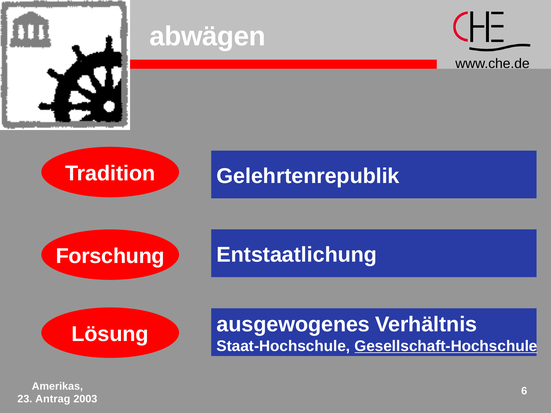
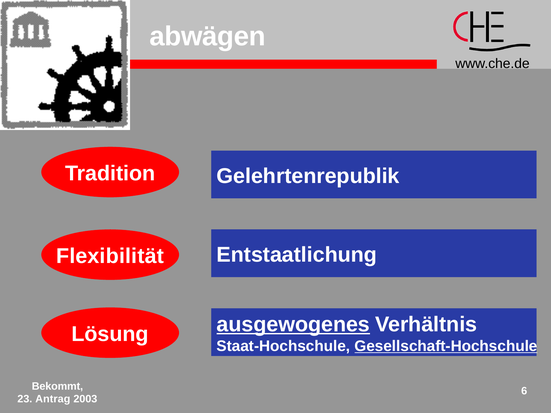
Forschung: Forschung -> Flexibilität (110, 256)
ausgewogenes underline: none -> present (293, 325)
Amerikas: Amerikas -> Bekommt (57, 386)
